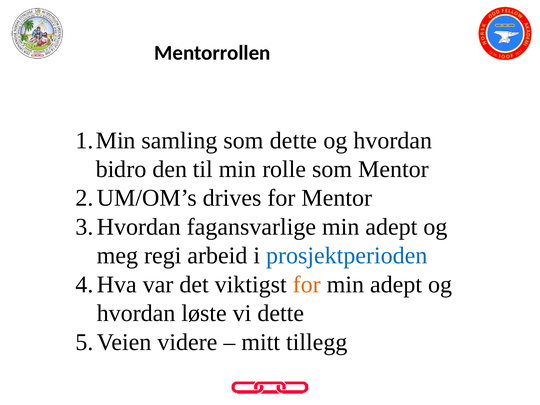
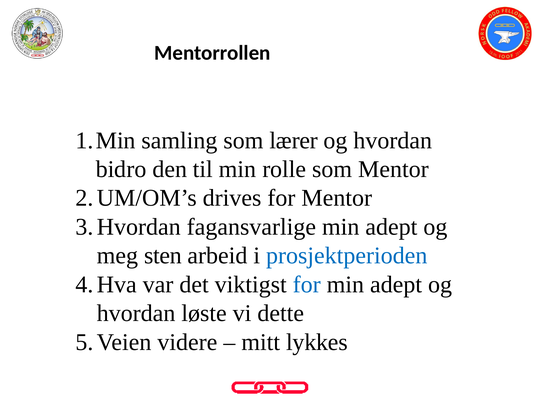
som dette: dette -> lærer (294, 140)
regi: regi -> sten (163, 256)
for colour: orange -> blue (307, 284)
tillegg: tillegg -> lykkes (317, 342)
